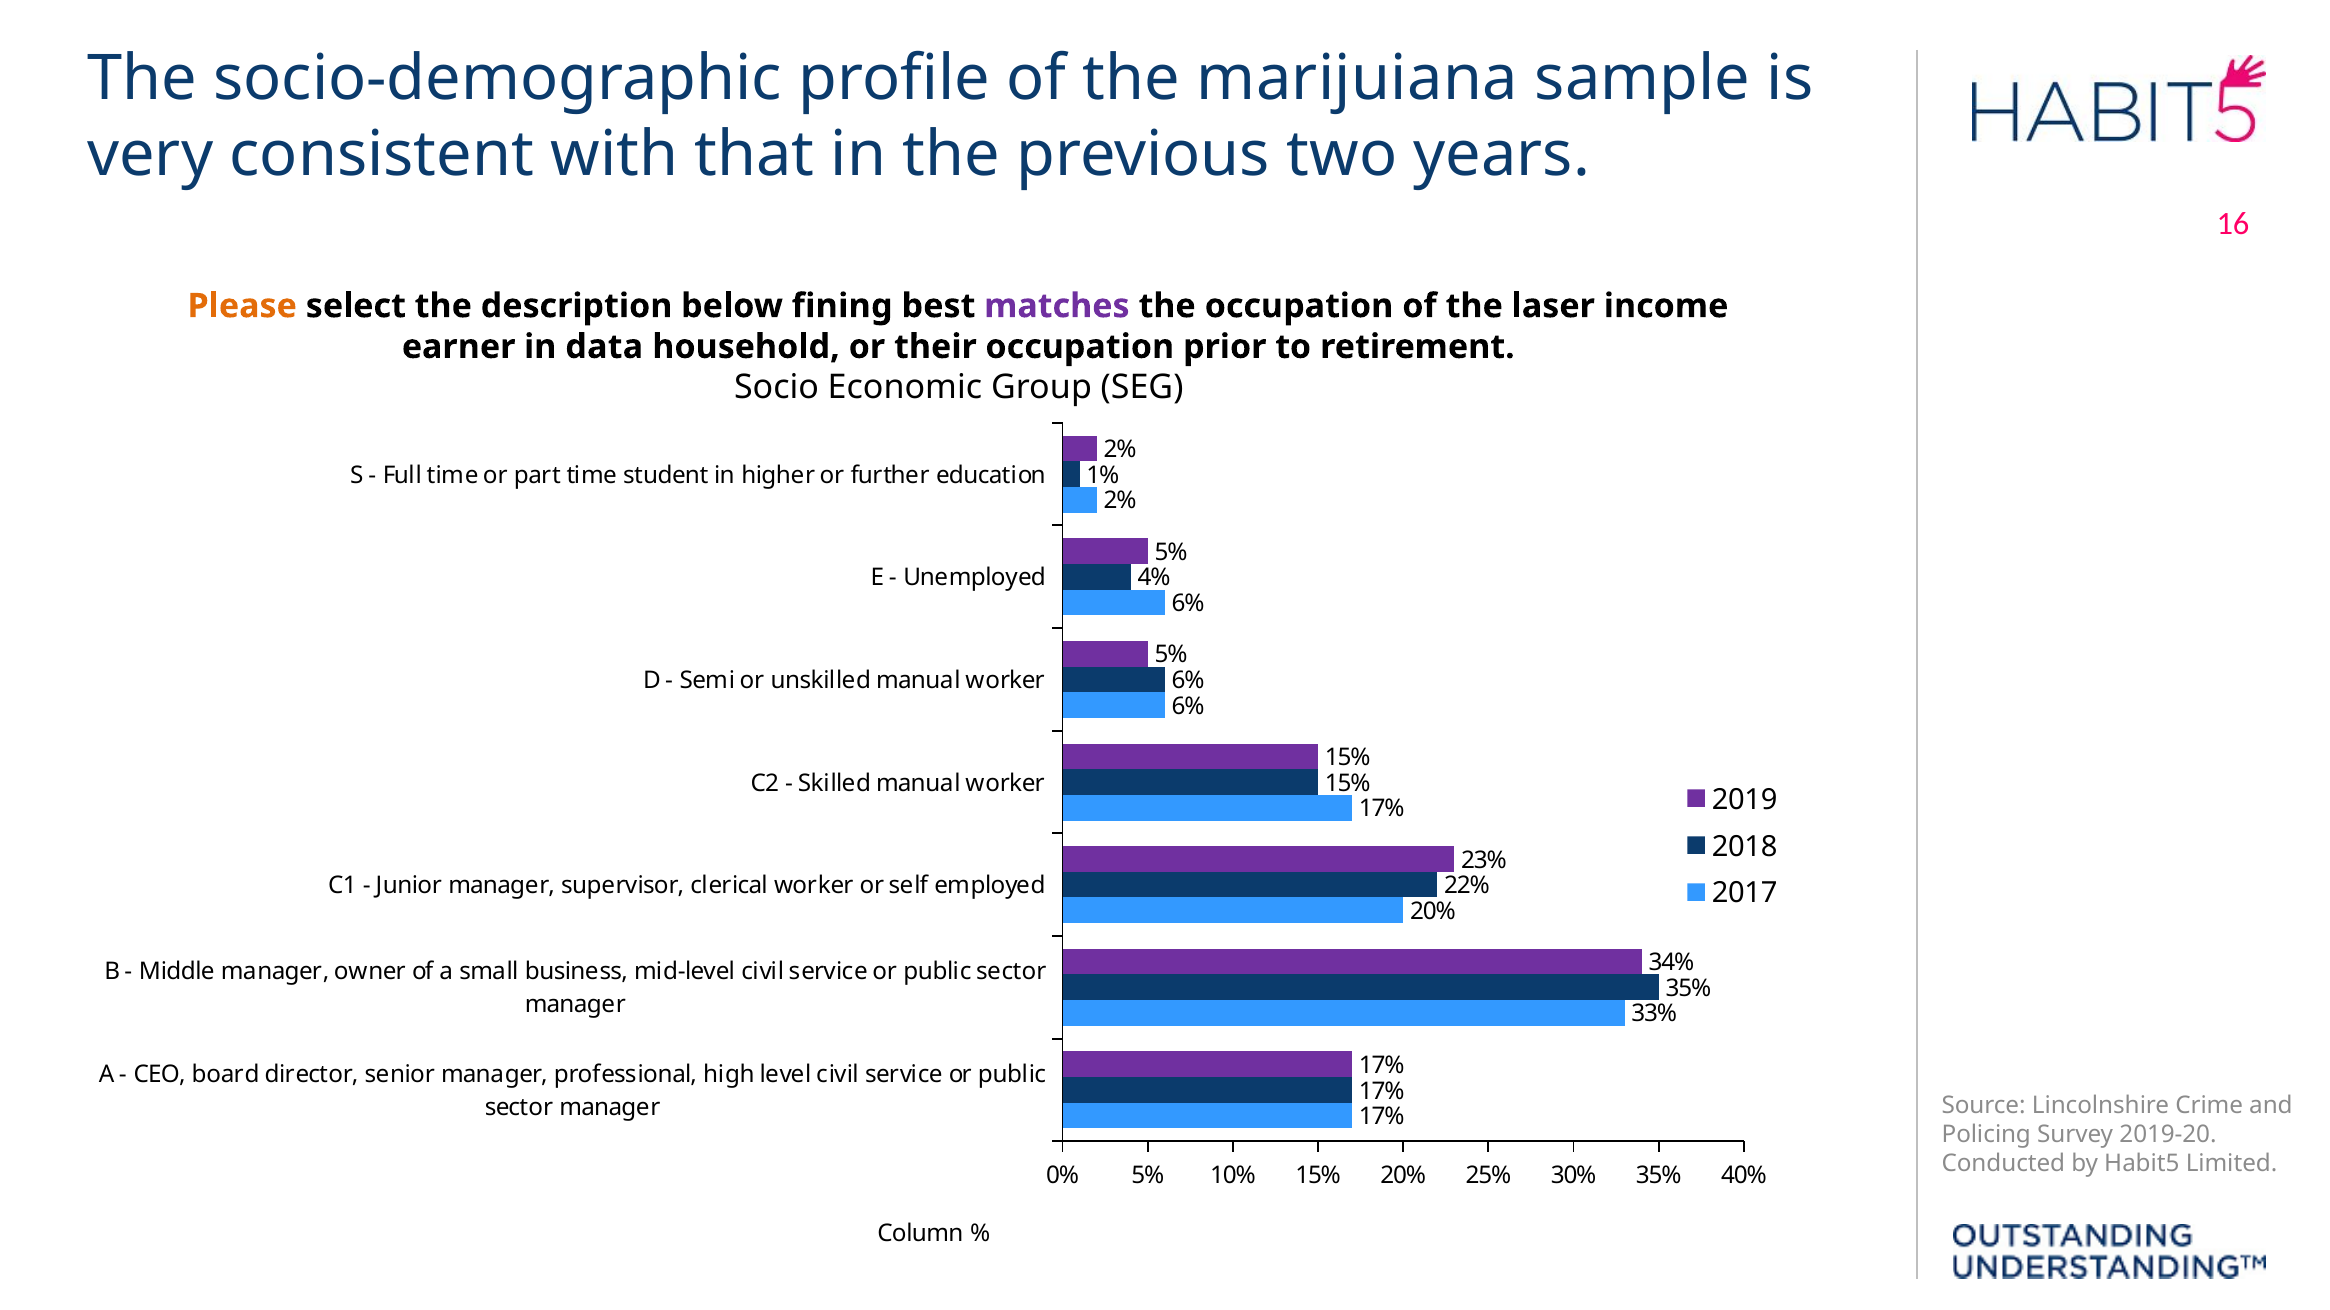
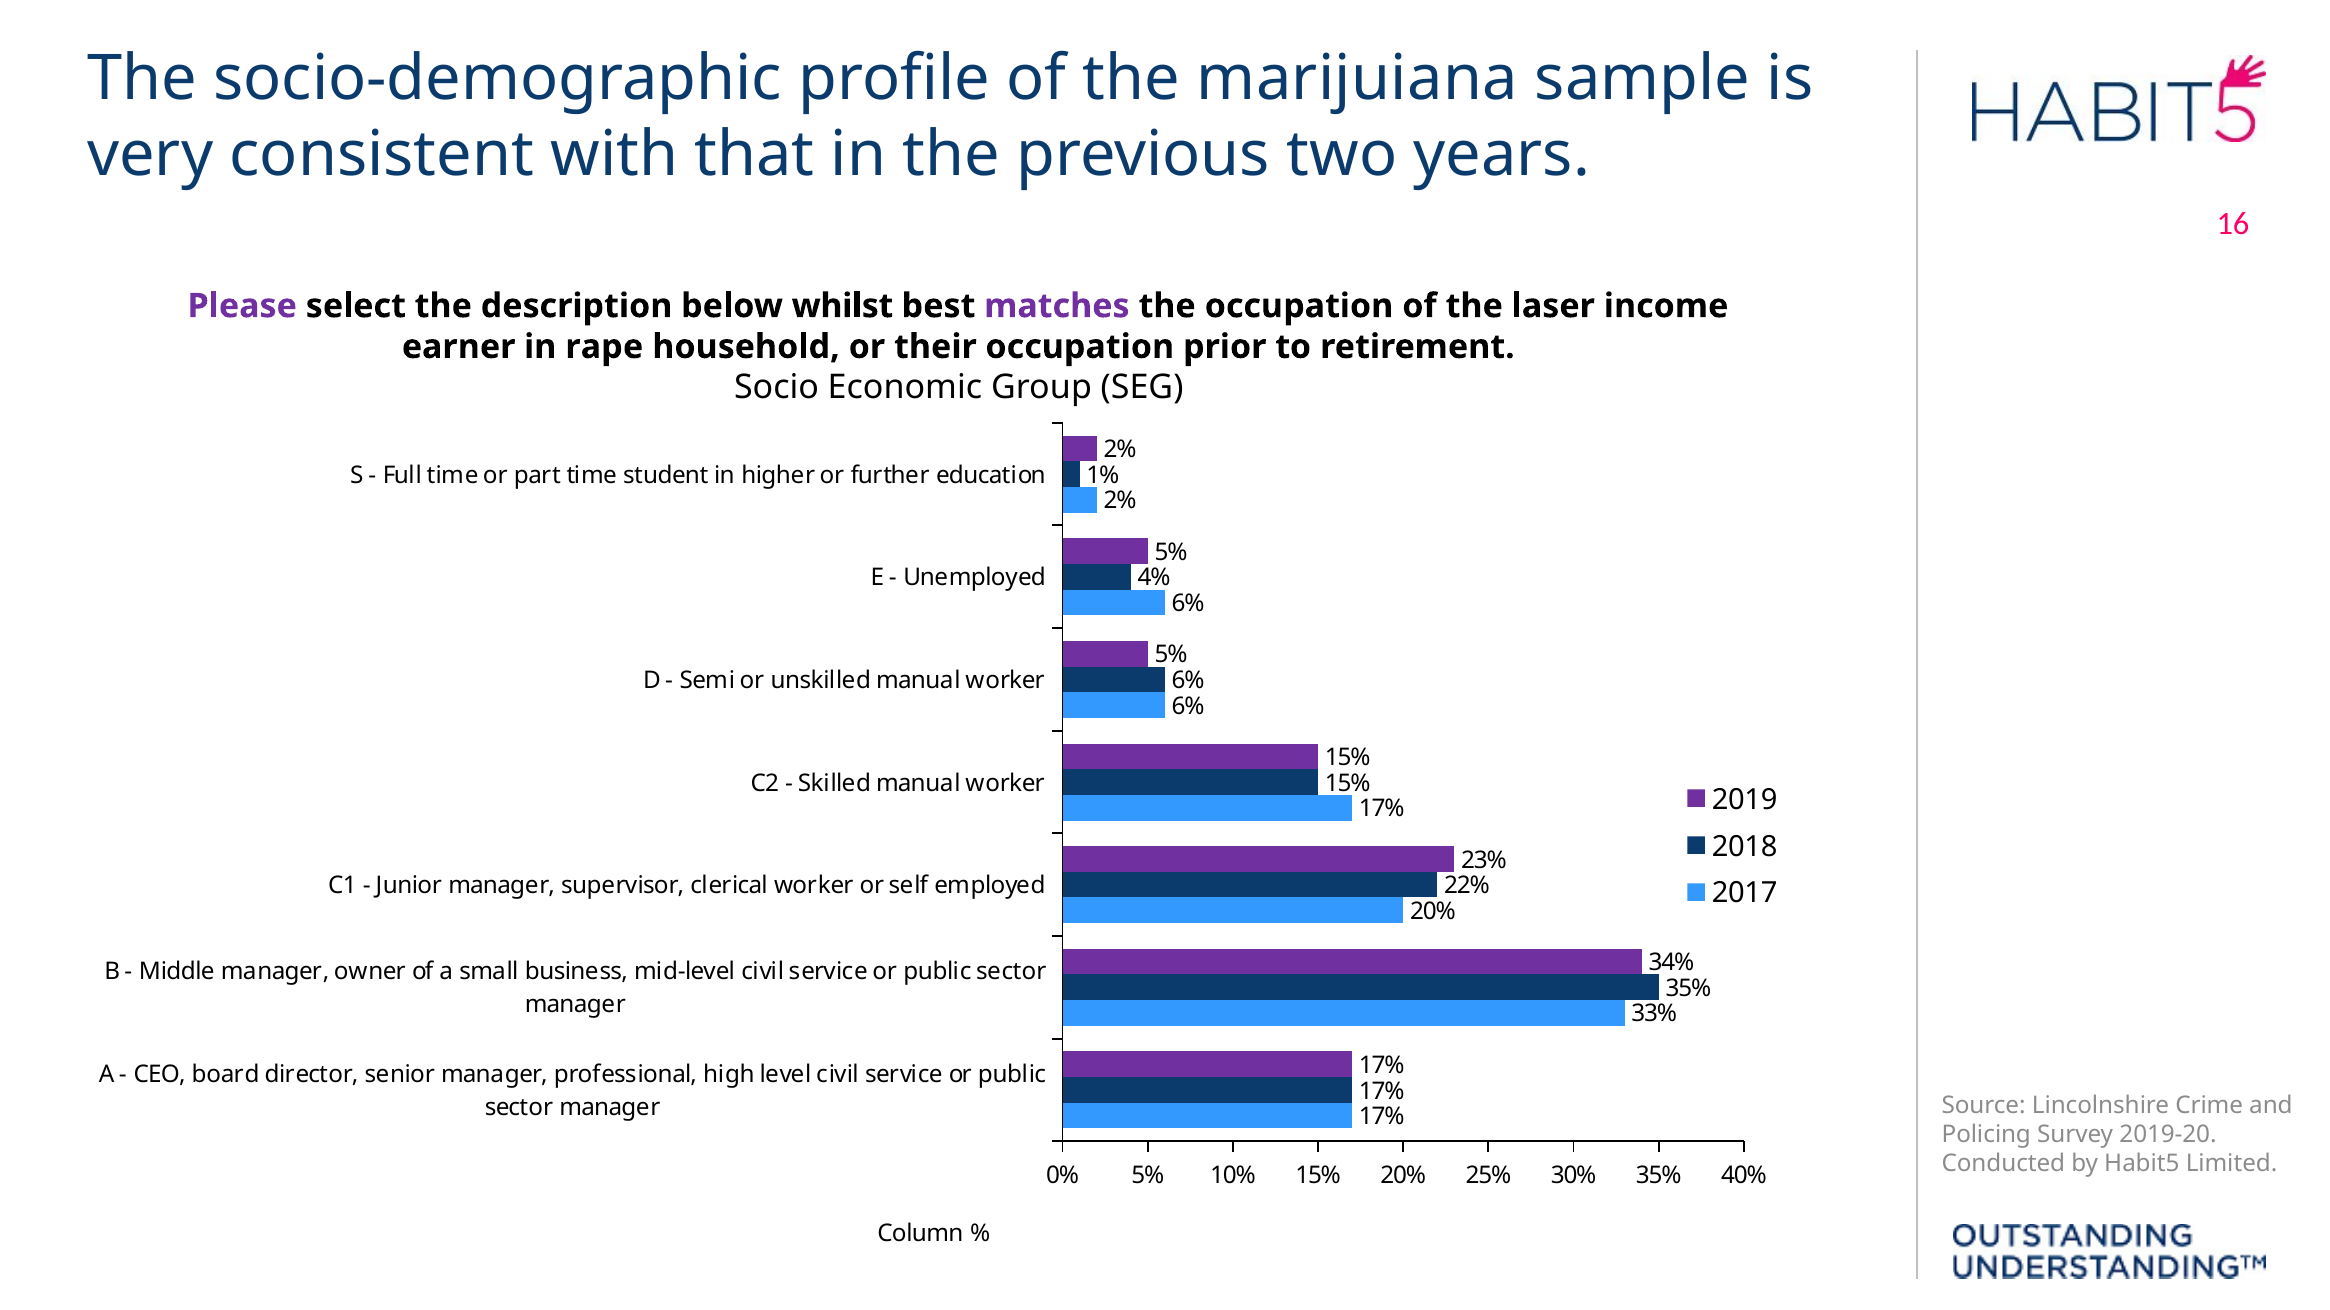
Please colour: orange -> purple (242, 306)
fining: fining -> whilst (842, 306)
data: data -> rape (604, 347)
